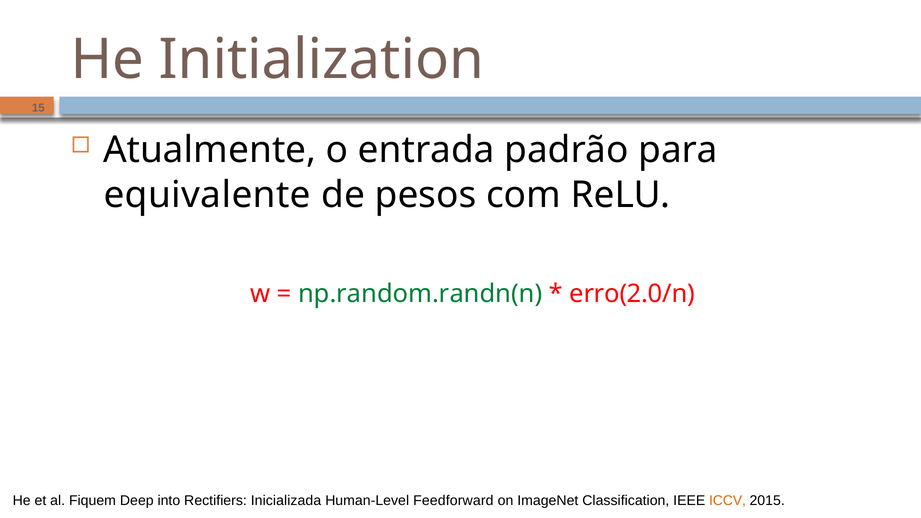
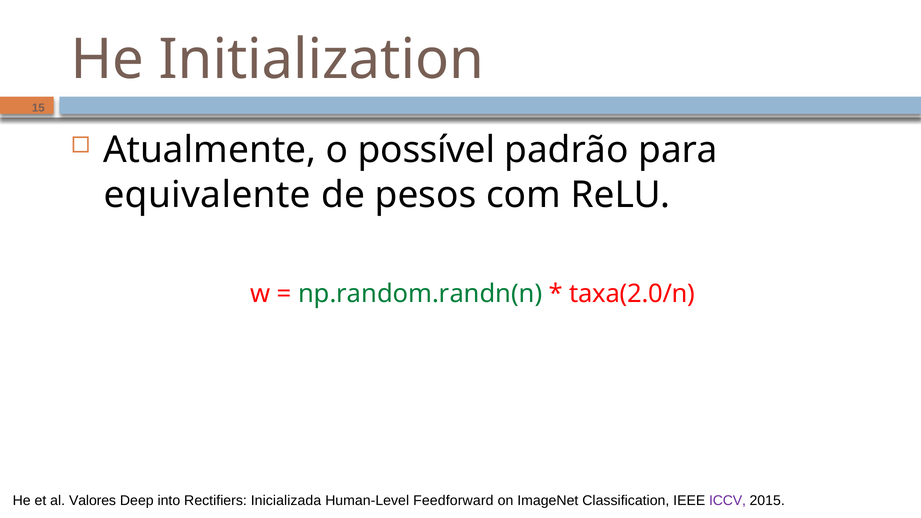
entrada: entrada -> possível (427, 150)
erro(2.0/n: erro(2.0/n -> taxa(2.0/n (632, 294)
Fiquem: Fiquem -> Valores (93, 500)
ICCV colour: orange -> purple (728, 500)
